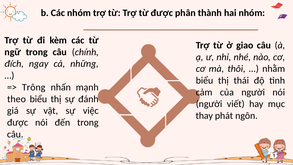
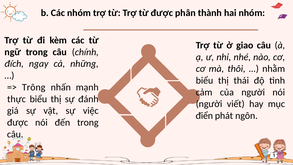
theo: theo -> thực (17, 99)
thay: thay -> điển (204, 116)
